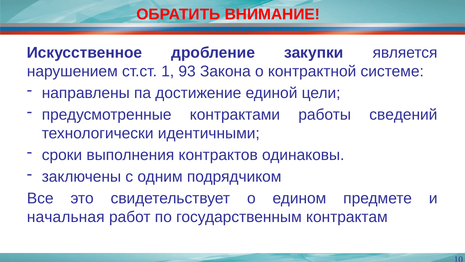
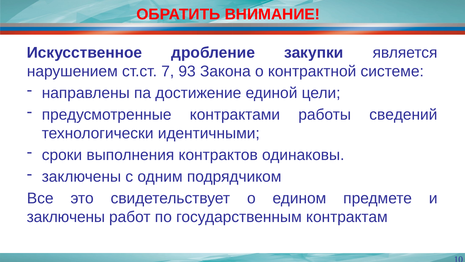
1: 1 -> 7 (168, 71)
начальная: начальная -> заключены (66, 217)
